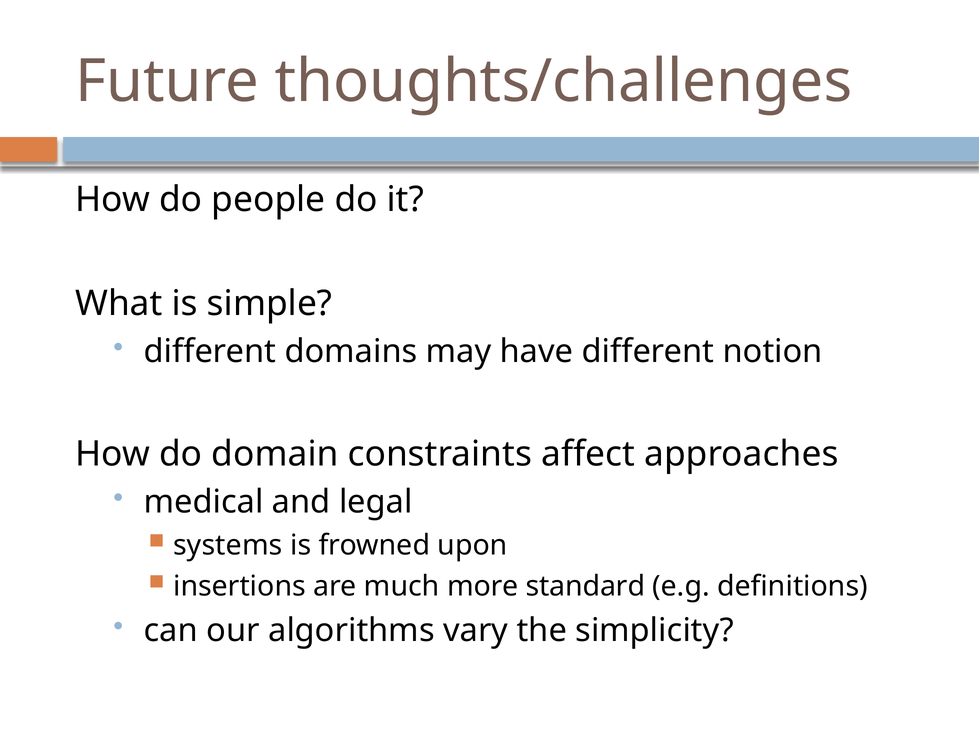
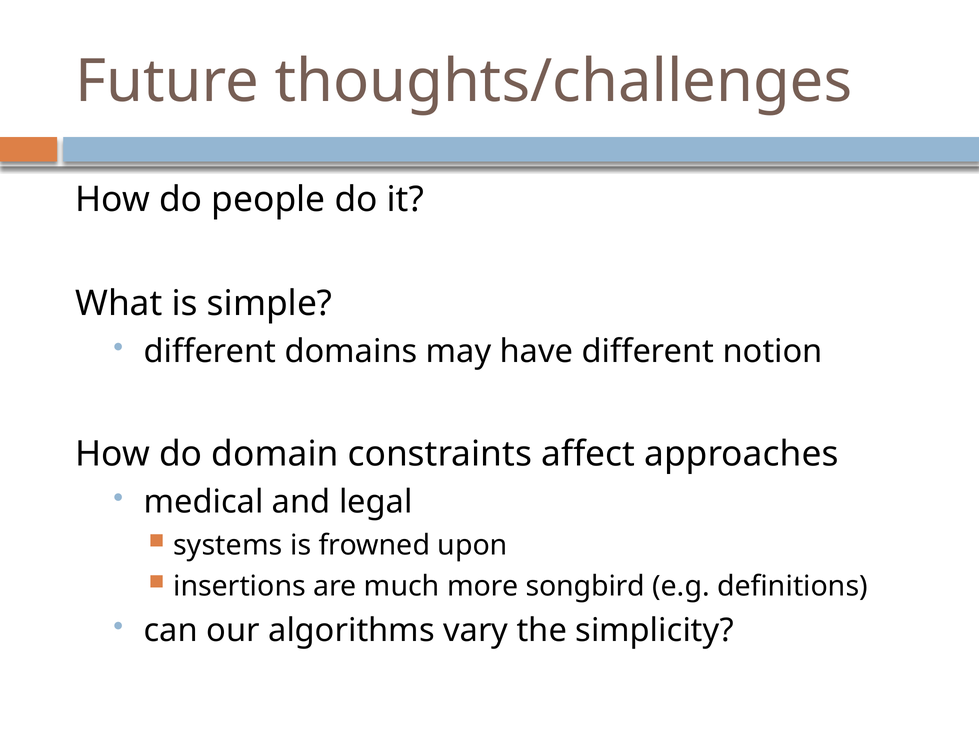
standard: standard -> songbird (585, 586)
